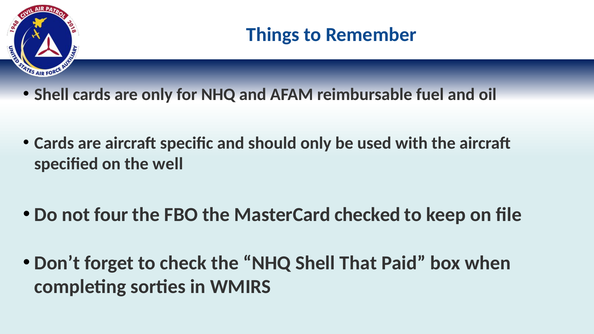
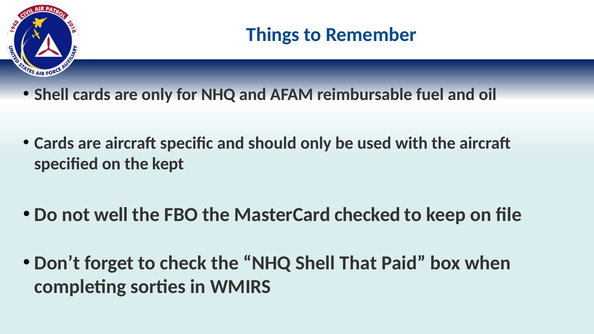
well: well -> kept (168, 164)
four: four -> well (111, 215)
